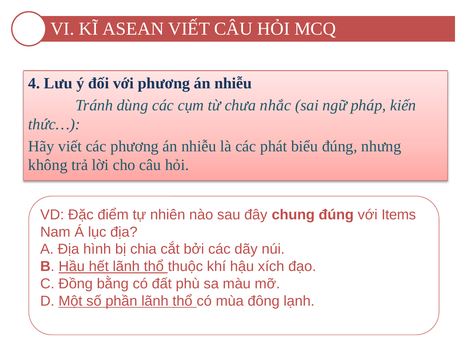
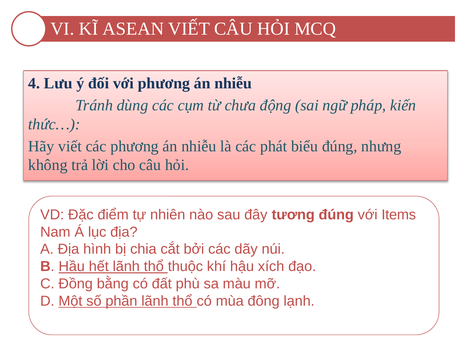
nhắc: nhắc -> động (276, 106)
chung: chung -> tương (293, 215)
